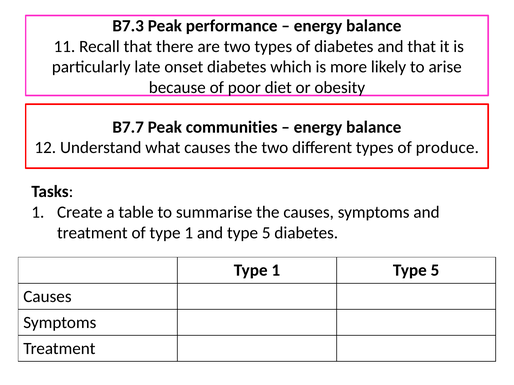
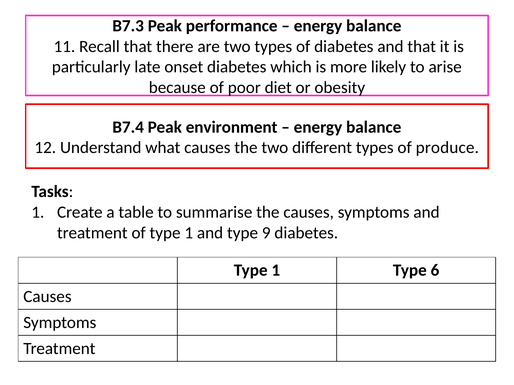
B7.7: B7.7 -> B7.4 (128, 127)
communities: communities -> environment (232, 127)
and type 5: 5 -> 9 (266, 233)
1 Type 5: 5 -> 6 (435, 271)
